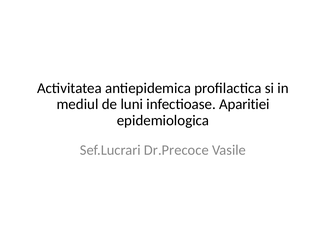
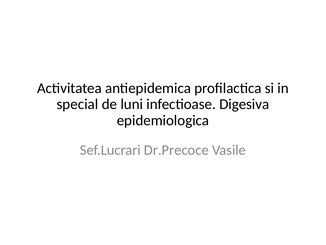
mediul: mediul -> special (77, 104)
Aparitiei: Aparitiei -> Digesiva (244, 104)
